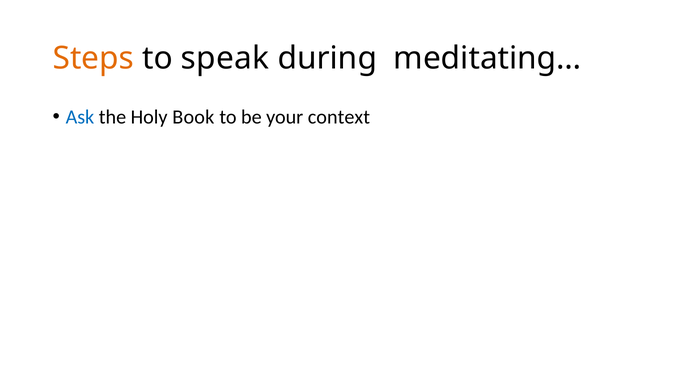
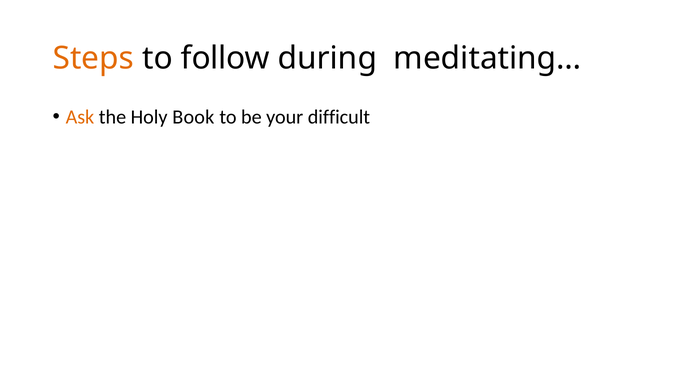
speak: speak -> follow (225, 58)
Ask colour: blue -> orange (80, 117)
context: context -> difficult (339, 117)
